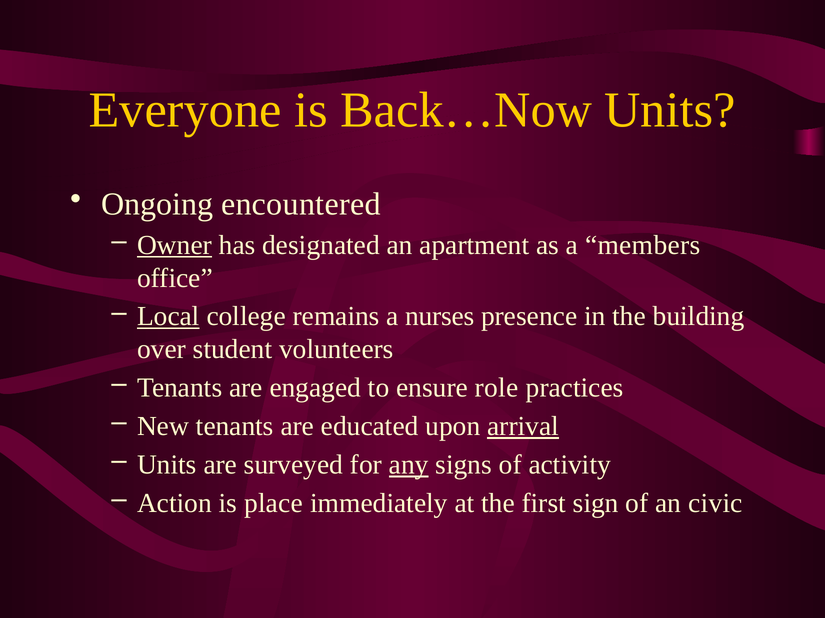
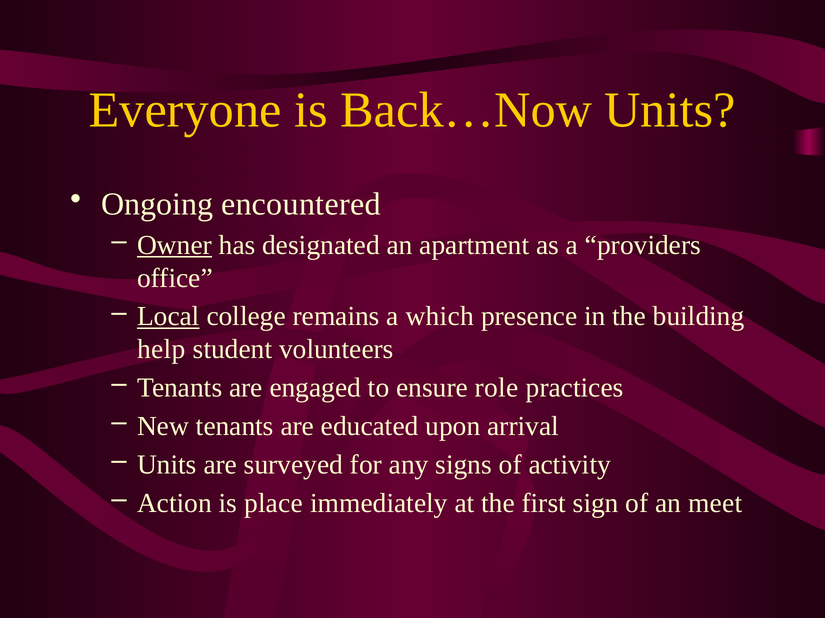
members: members -> providers (643, 245)
nurses: nurses -> which (440, 317)
over: over -> help (161, 350)
arrival underline: present -> none (523, 427)
any underline: present -> none (409, 465)
civic: civic -> meet (715, 504)
